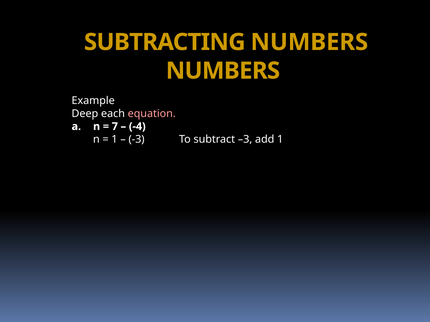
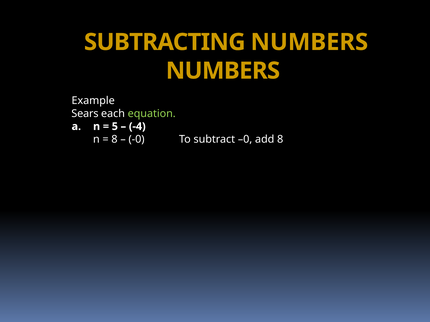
Deep: Deep -> Sears (85, 114)
equation colour: pink -> light green (152, 114)
7: 7 -> 5 (115, 127)
1: 1 -> 8 (114, 140)
-3: -3 -> -0 (137, 140)
–3: –3 -> –0 (245, 140)
add 1: 1 -> 8 (280, 140)
